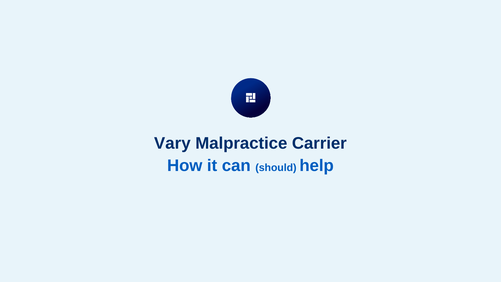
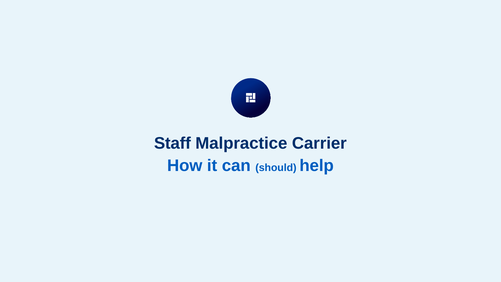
Vary: Vary -> Staff (172, 143)
